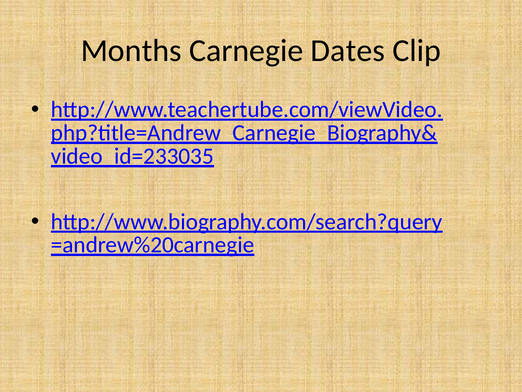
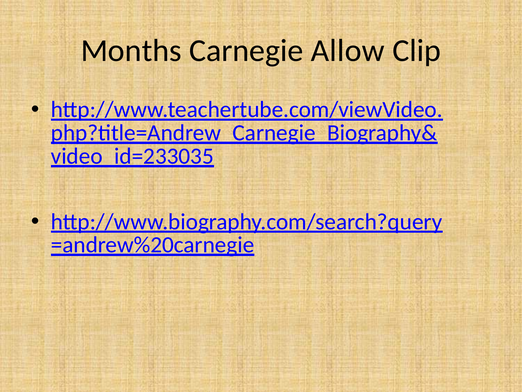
Dates: Dates -> Allow (348, 51)
